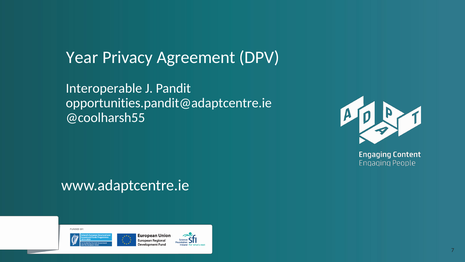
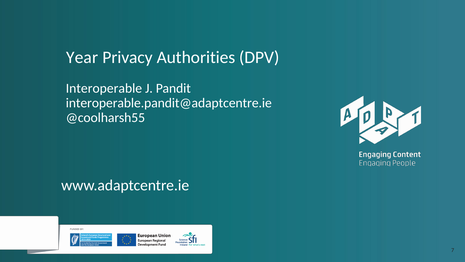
Agreement: Agreement -> Authorities (196, 57)
opportunities.pandit@adaptcentre.ie: opportunities.pandit@adaptcentre.ie -> interoperable.pandit@adaptcentre.ie (169, 103)
